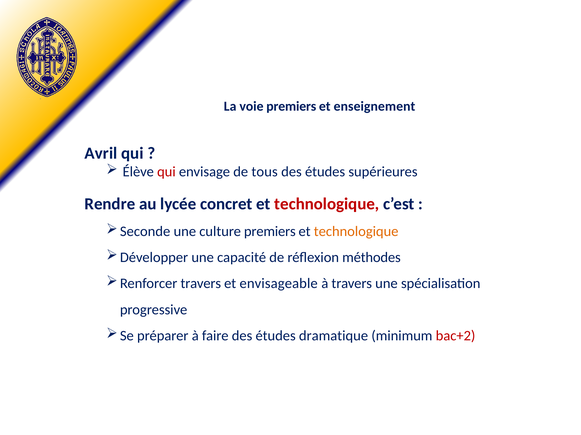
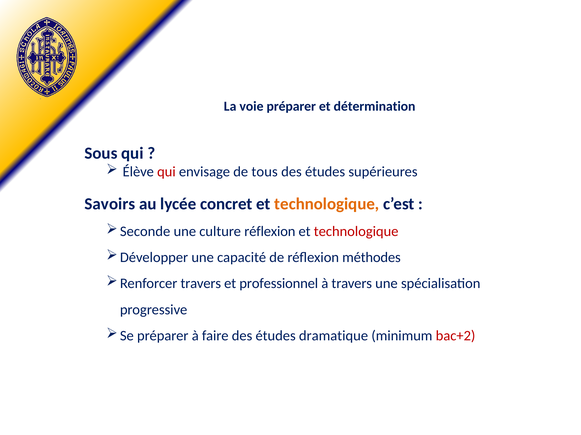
voie premiers: premiers -> préparer (291, 106)
enseignement: enseignement -> détermination (375, 106)
Avril: Avril -> Sous (101, 153)
Rendre: Rendre -> Savoirs (110, 204)
technologique colour: red -> orange (327, 204)
culture premiers: premiers -> réflexion (270, 232)
technologique colour: orange -> red (356, 232)
envisageable: envisageable -> professionnel (279, 284)
